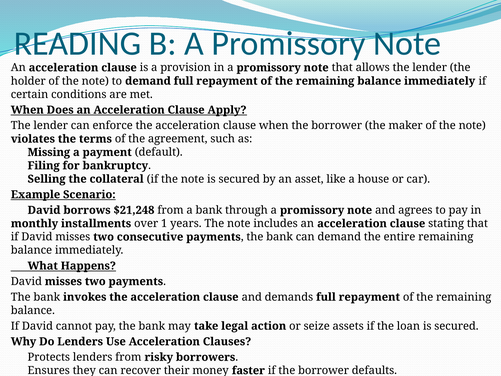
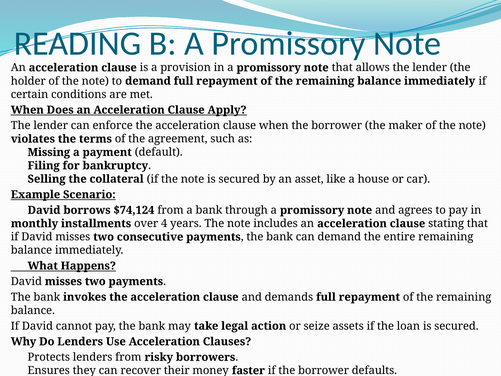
$21,248: $21,248 -> $74,124 (134, 210)
1: 1 -> 4 (164, 223)
